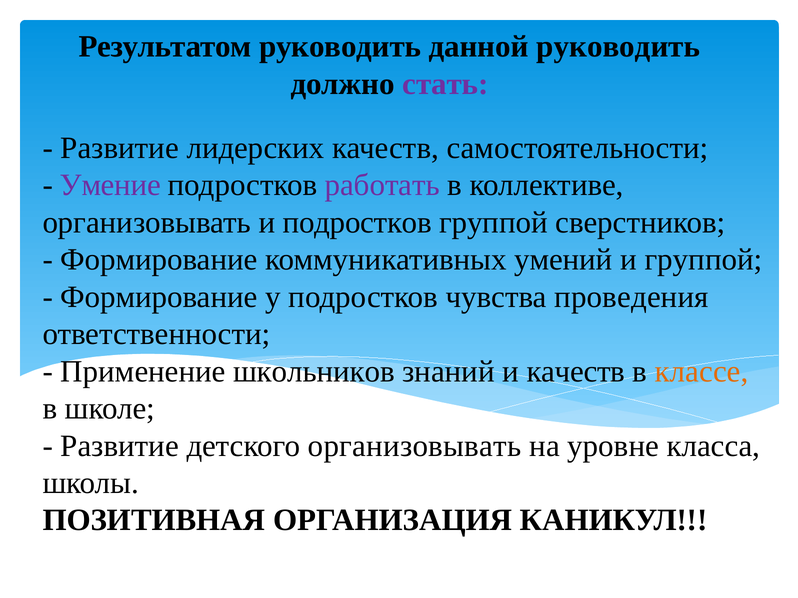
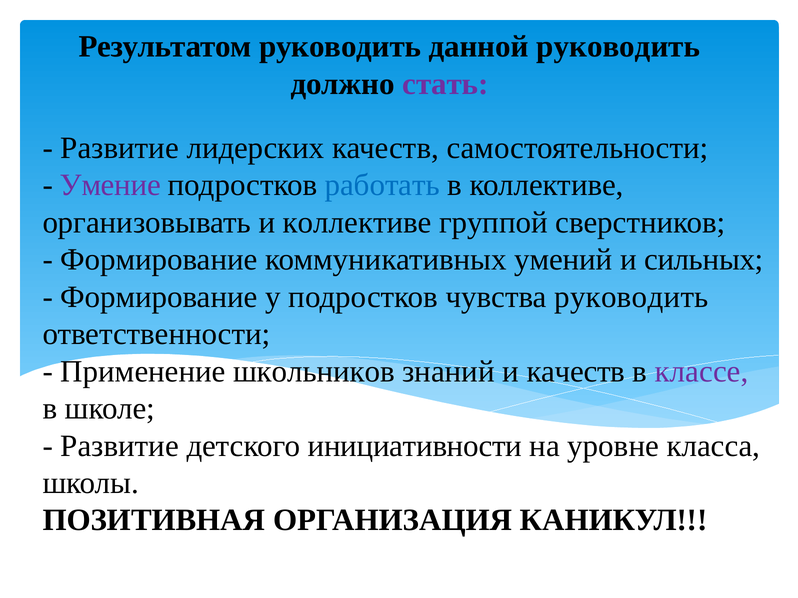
работать colour: purple -> blue (382, 185)
и подростков: подростков -> коллективе (357, 223)
и группой: группой -> сильных (704, 260)
чувства проведения: проведения -> руководить (631, 297)
классе colour: orange -> purple (702, 372)
детского организовывать: организовывать -> инициативности (415, 446)
